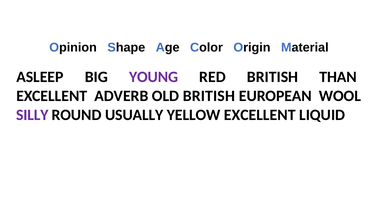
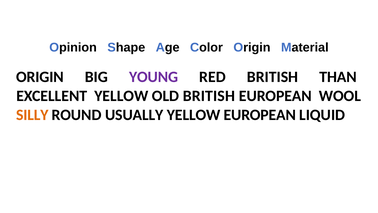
ASLEEP: ASLEEP -> ORIGIN (40, 77)
EXCELLENT ADVERB: ADVERB -> YELLOW (121, 96)
SILLY colour: purple -> orange (32, 115)
YELLOW EXCELLENT: EXCELLENT -> EUROPEAN (260, 115)
